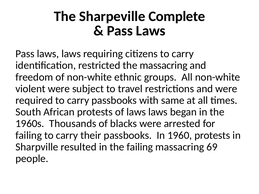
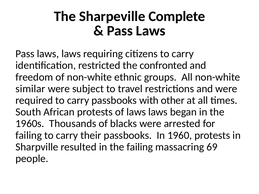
the massacring: massacring -> confronted (164, 66)
violent: violent -> similar (30, 89)
same: same -> other (173, 100)
